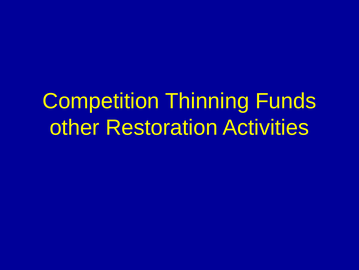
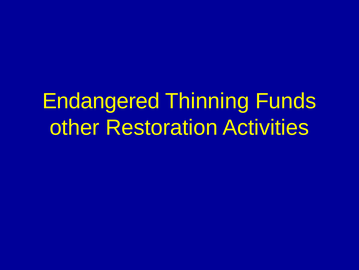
Competition: Competition -> Endangered (101, 101)
